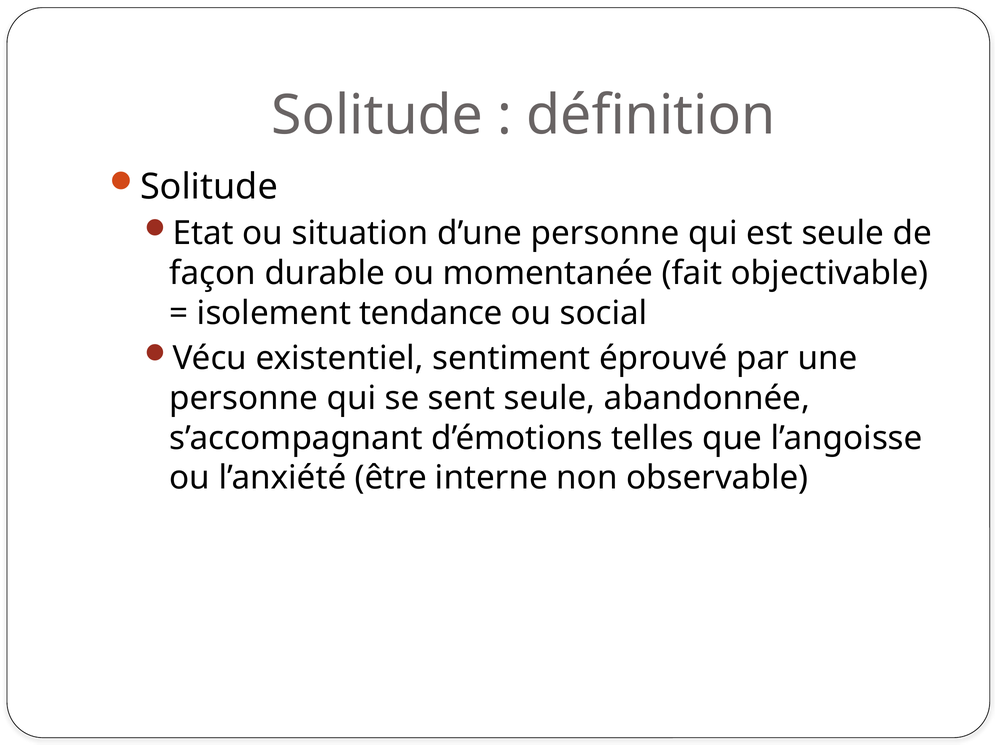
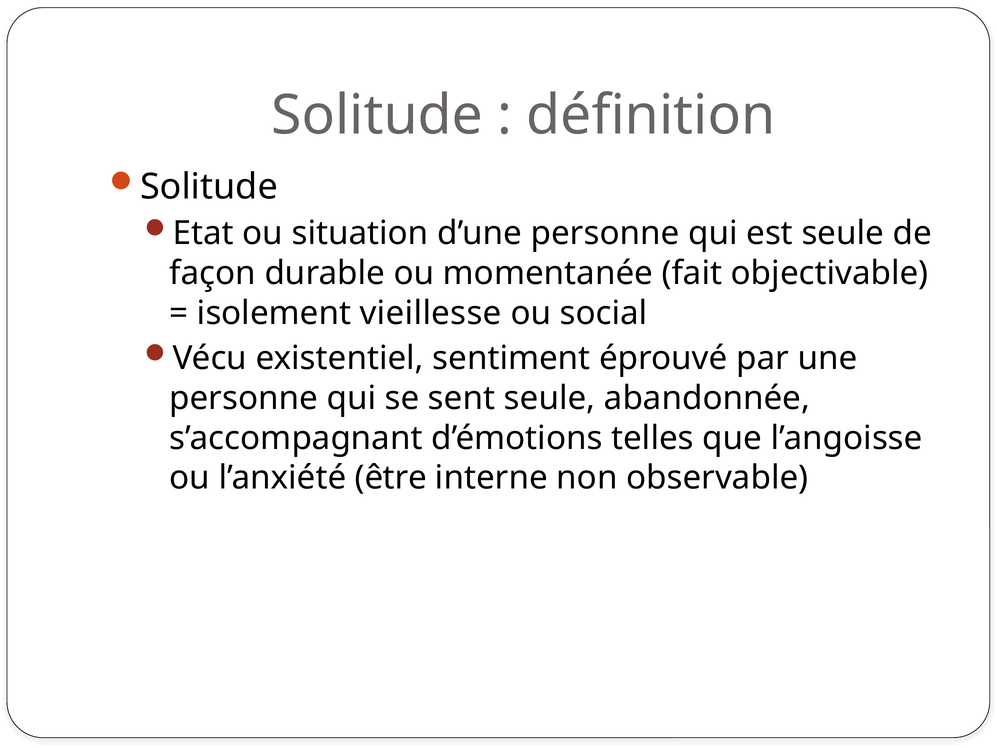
tendance: tendance -> vieillesse (431, 313)
